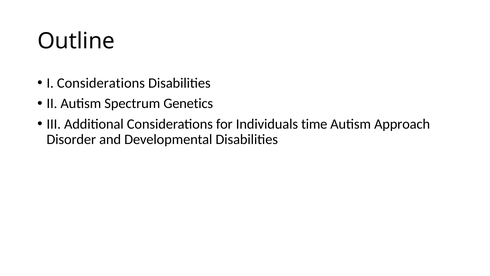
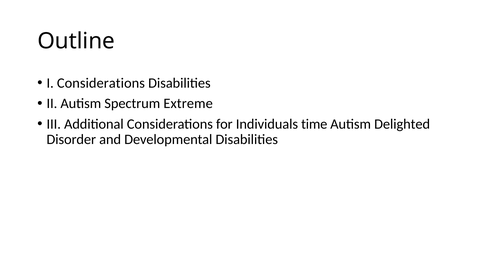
Genetics: Genetics -> Extreme (188, 103)
Approach: Approach -> Delighted (402, 124)
